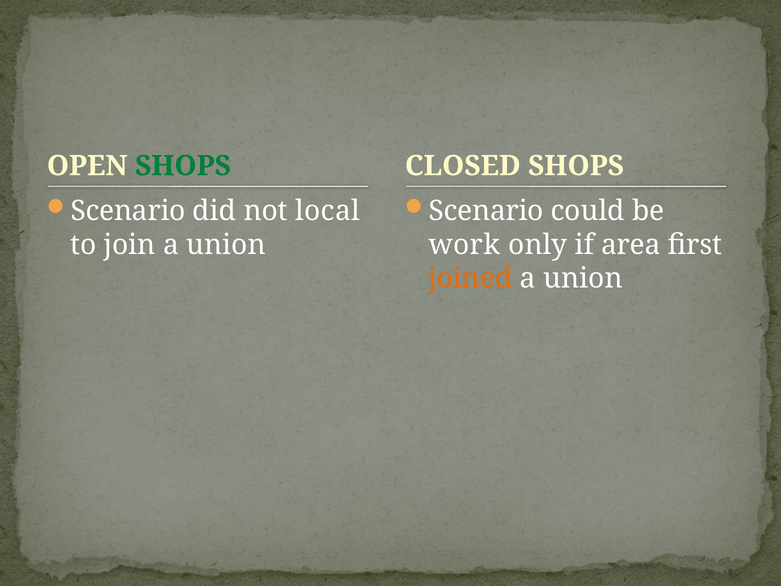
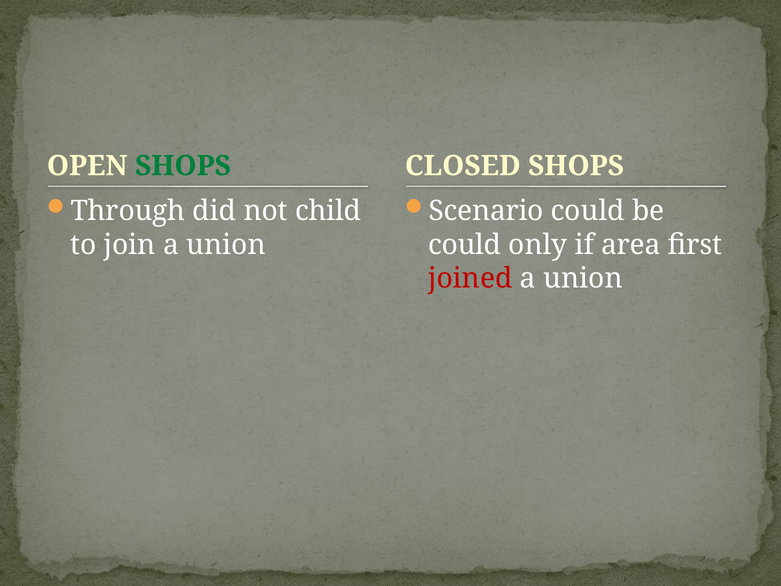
Scenario: Scenario -> Through (128, 211)
local: local -> child (328, 211)
work: work -> could (465, 245)
joined colour: orange -> red (470, 278)
